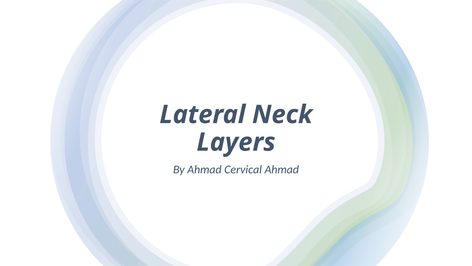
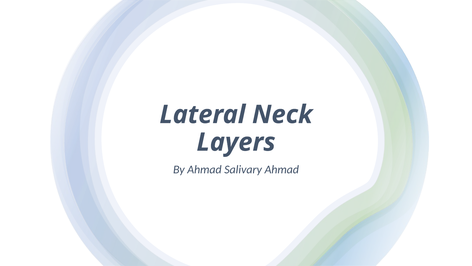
Cervical: Cervical -> Salivary (243, 169)
